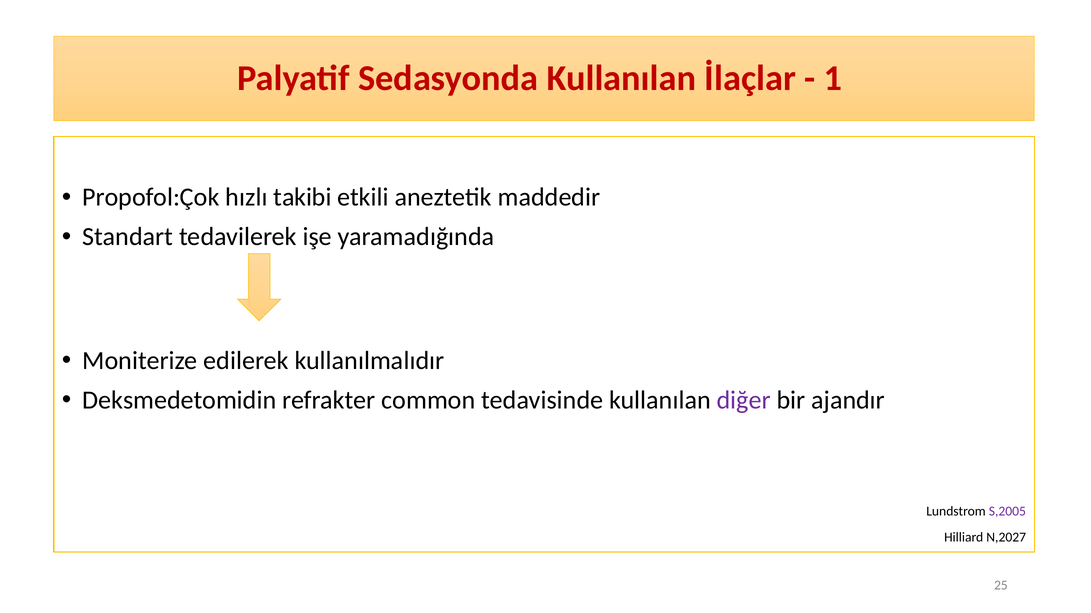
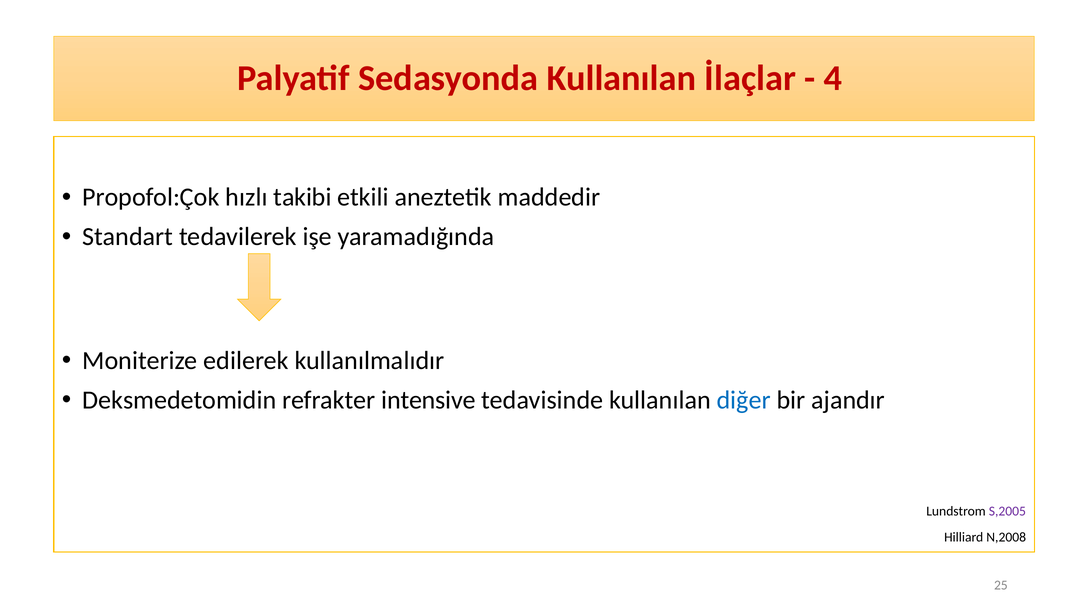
1: 1 -> 4 (833, 78)
common: common -> intensive (428, 400)
diğer colour: purple -> blue (744, 400)
N,2027: N,2027 -> N,2008 (1006, 538)
